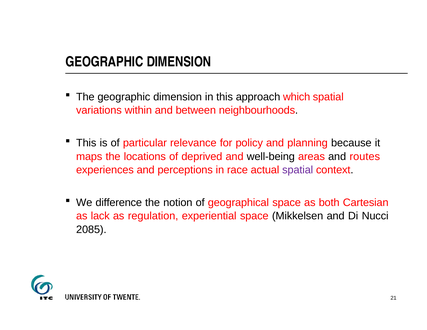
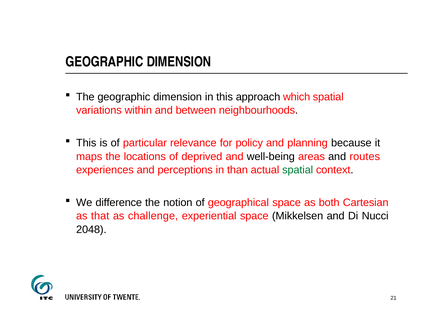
race: race -> than (237, 170)
spatial colour: purple -> green (298, 170)
lack: lack -> that (100, 216)
regulation: regulation -> challenge (153, 216)
2085: 2085 -> 2048 (91, 229)
